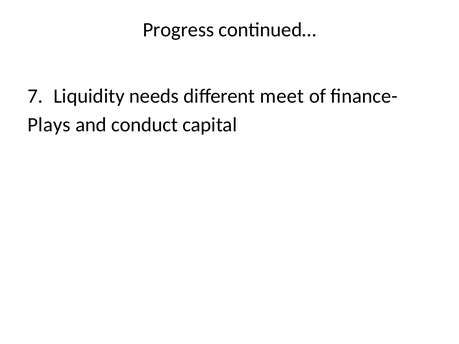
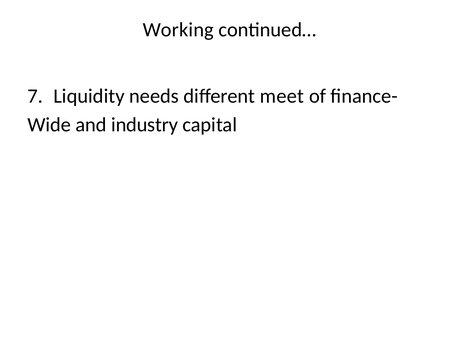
Progress: Progress -> Working (178, 30)
Plays: Plays -> Wide (49, 125)
conduct: conduct -> industry (145, 125)
